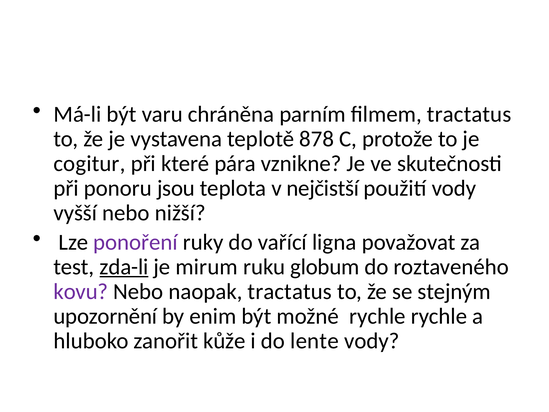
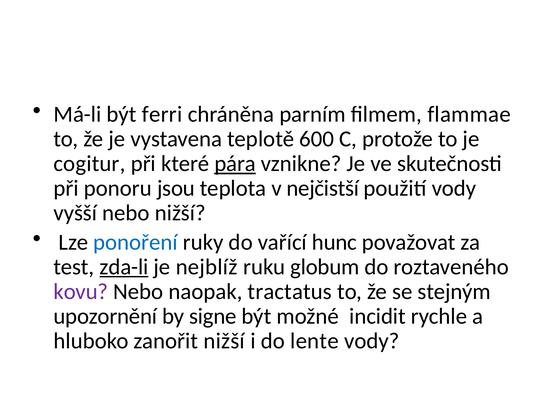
varu: varu -> ferri (162, 114)
filmem tractatus: tractatus -> flammae (469, 114)
878: 878 -> 600 (317, 139)
pára underline: none -> present (235, 164)
ponoření colour: purple -> blue (135, 242)
ligna: ligna -> hunc (334, 242)
mirum: mirum -> nejblíž (207, 267)
enim: enim -> signe (213, 316)
možné rychle: rychle -> incidit (377, 316)
zanořit kůže: kůže -> nižší (224, 341)
